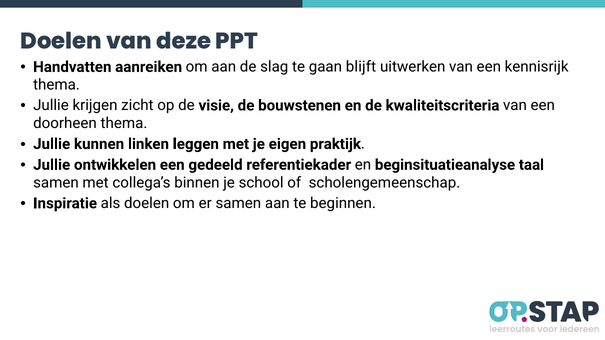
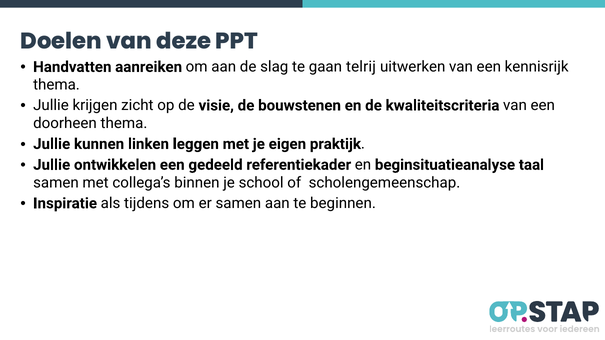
blijft: blijft -> telrij (361, 67)
als doelen: doelen -> tijdens (147, 203)
